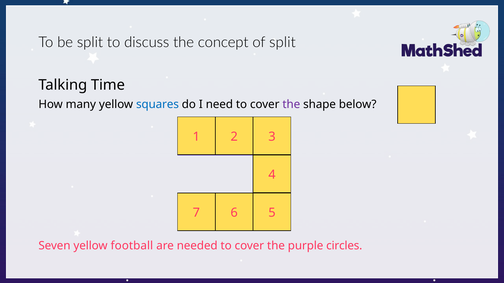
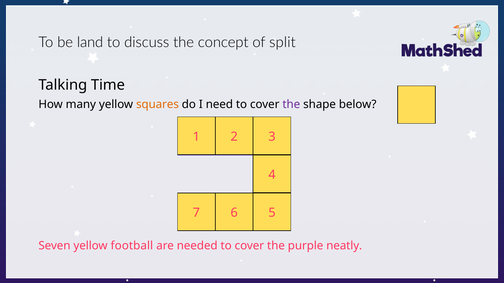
be split: split -> land (90, 42)
squares colour: blue -> orange (157, 105)
circles: circles -> neatly (344, 246)
